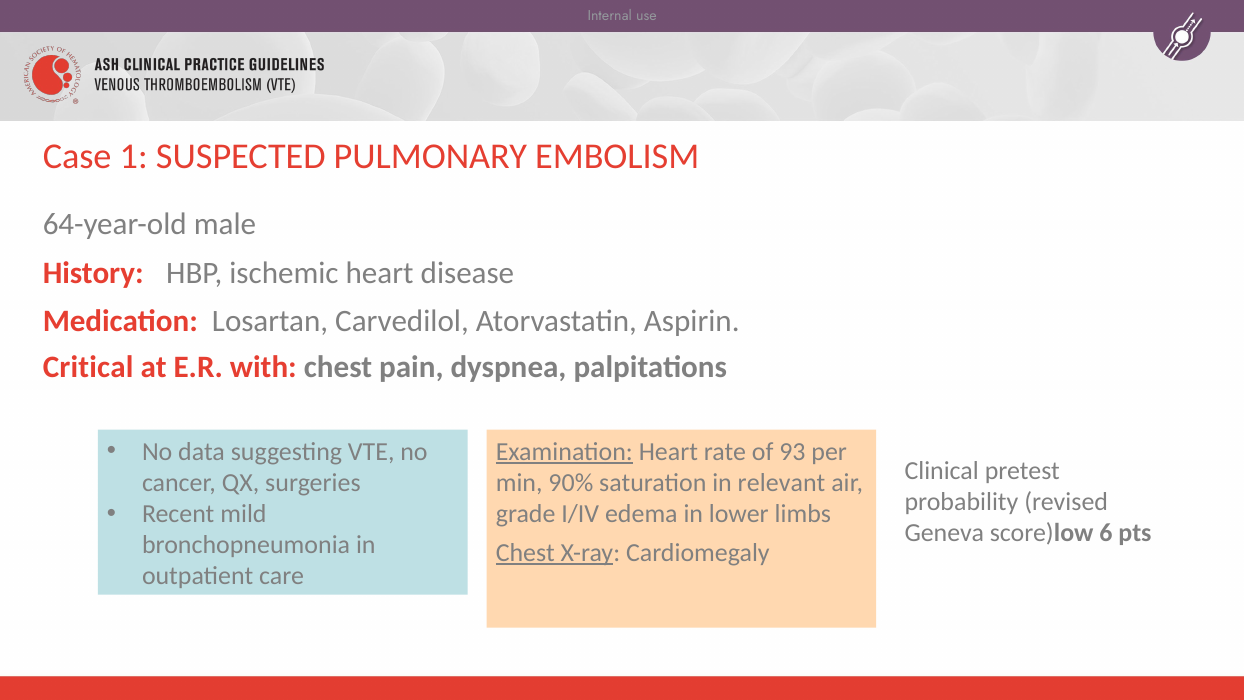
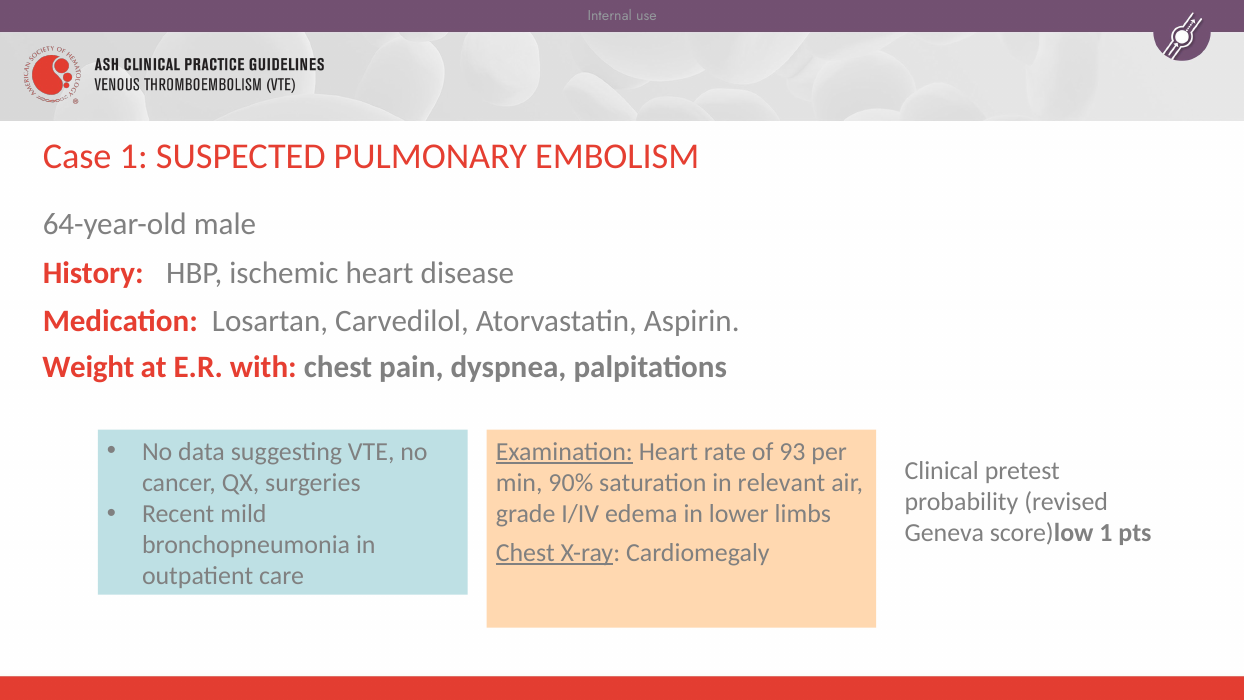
Critical: Critical -> Weight (88, 367)
score)low 6: 6 -> 1 (1106, 533)
